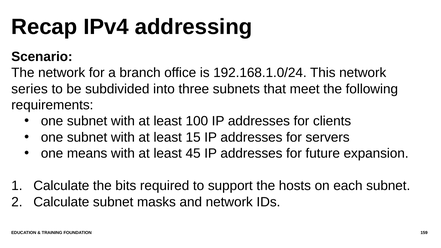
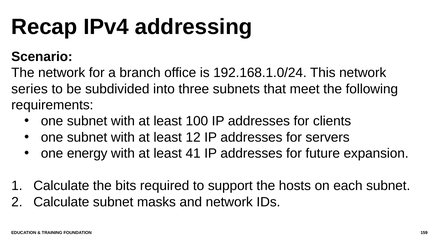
15: 15 -> 12 (193, 137)
means: means -> energy (87, 154)
45: 45 -> 41 (193, 154)
